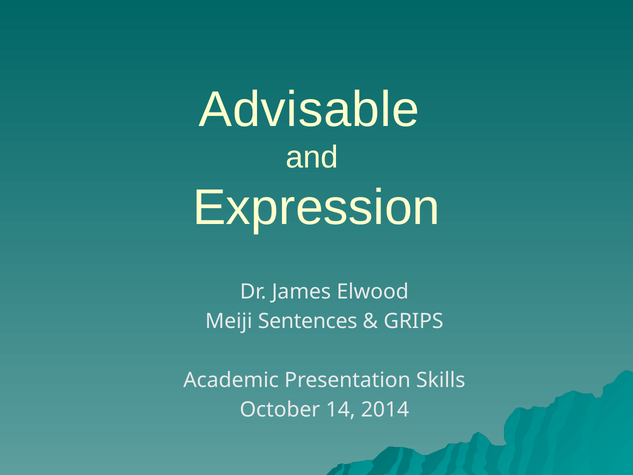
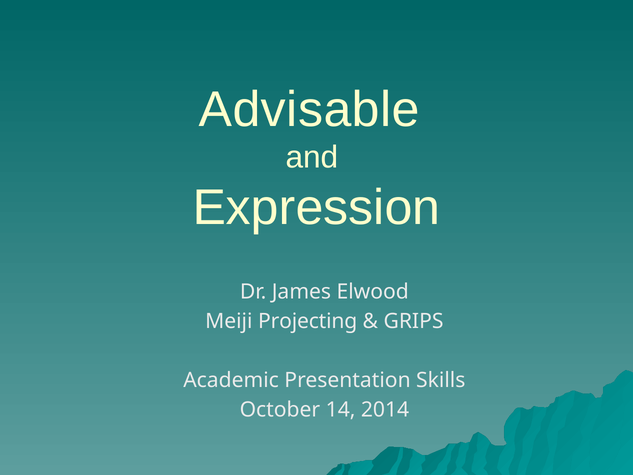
Sentences: Sentences -> Projecting (308, 321)
